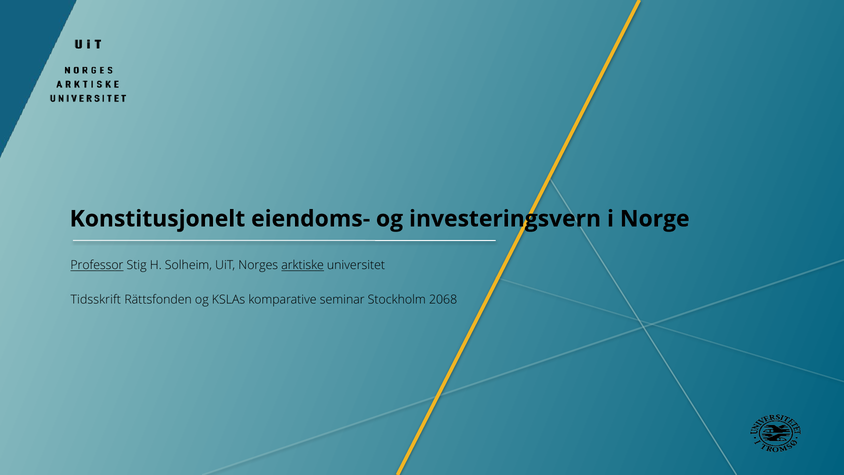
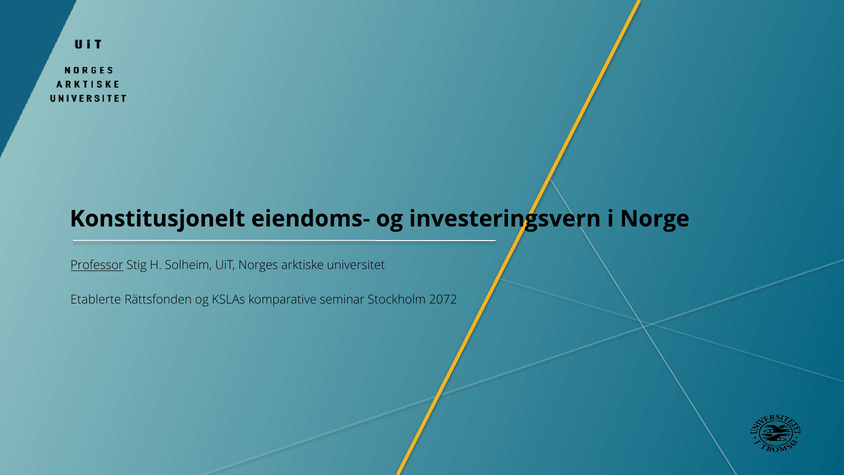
arktiske underline: present -> none (303, 265)
Tidsskrift: Tidsskrift -> Etablerte (96, 300)
2068: 2068 -> 2072 (443, 300)
